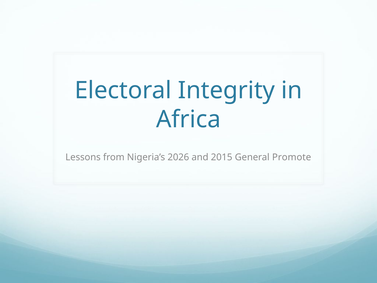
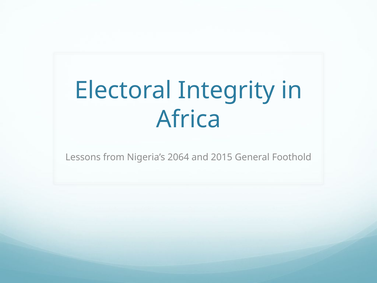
2026: 2026 -> 2064 (178, 157)
Promote: Promote -> Foothold (292, 157)
